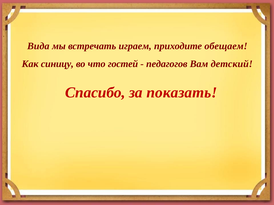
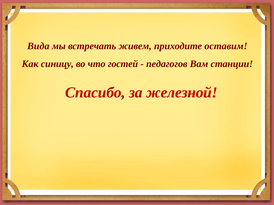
играем: играем -> живем (135, 46)
обещаем: обещаем -> оставим (226, 46)
детский: детский -> станции (232, 64)
показать: показать -> железной (182, 93)
